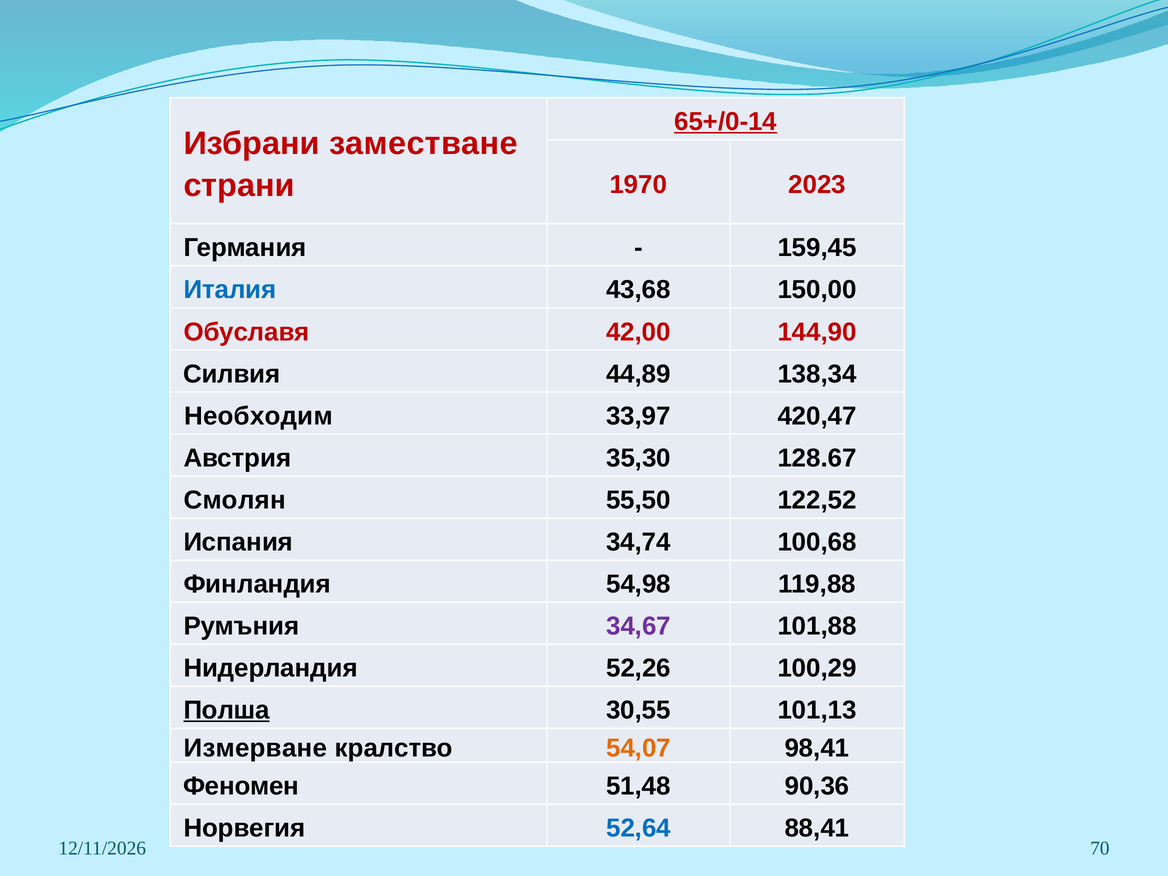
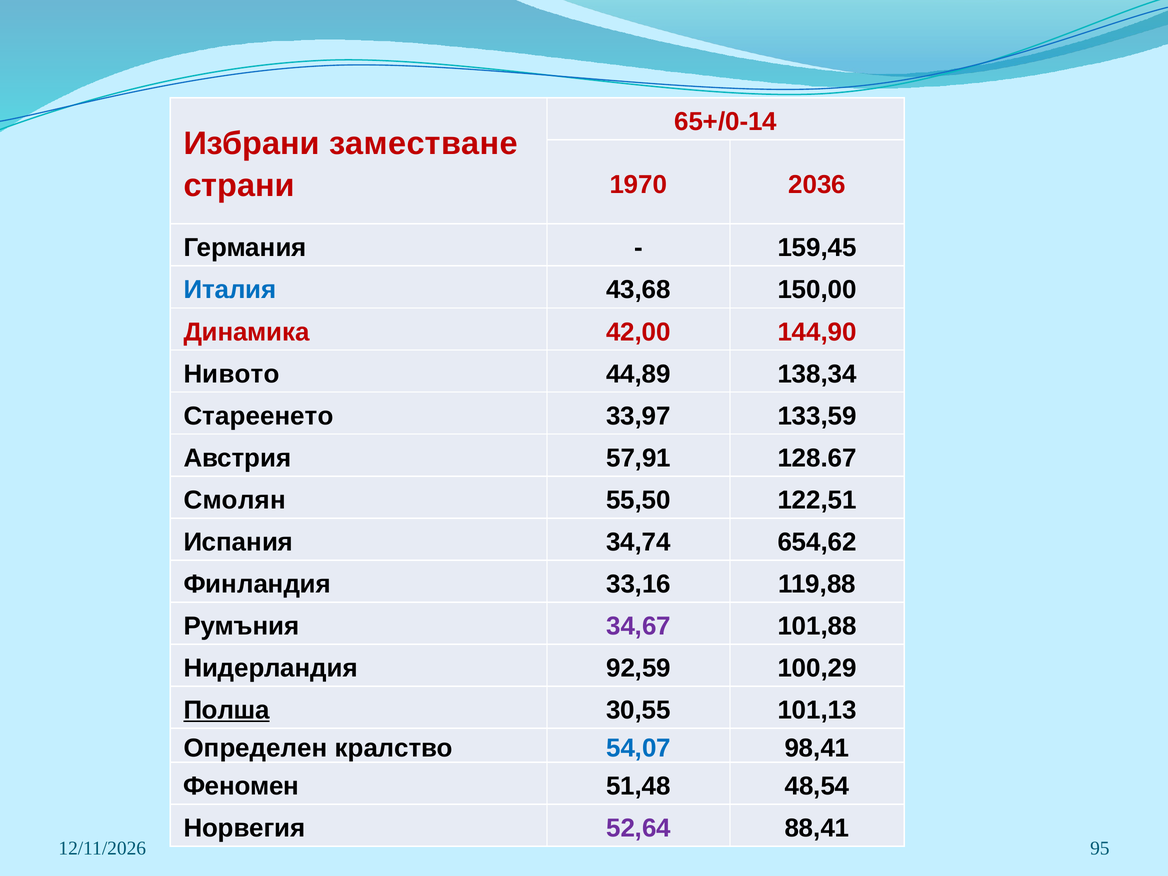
65+/0-14 underline: present -> none (726, 122)
2023: 2023 -> 2036 (817, 185)
Обуславя: Обуславя -> Динамика (246, 332)
Силвия: Силвия -> Нивото (232, 374)
Необходим: Необходим -> Стареенето (259, 416)
420,47: 420,47 -> 133,59 (817, 416)
35,30: 35,30 -> 57,91 (639, 458)
122,52: 122,52 -> 122,51 (817, 500)
100,68: 100,68 -> 654,62 (817, 542)
54,98: 54,98 -> 33,16 (639, 584)
52,26: 52,26 -> 92,59 (639, 668)
Измерване: Измерване -> Определен (256, 748)
54,07 colour: orange -> blue (639, 748)
90,36: 90,36 -> 48,54 (817, 786)
52,64 colour: blue -> purple (639, 828)
70: 70 -> 95 (1100, 848)
